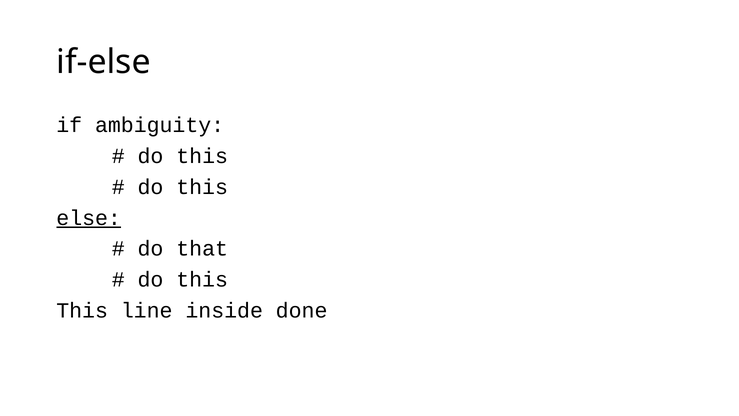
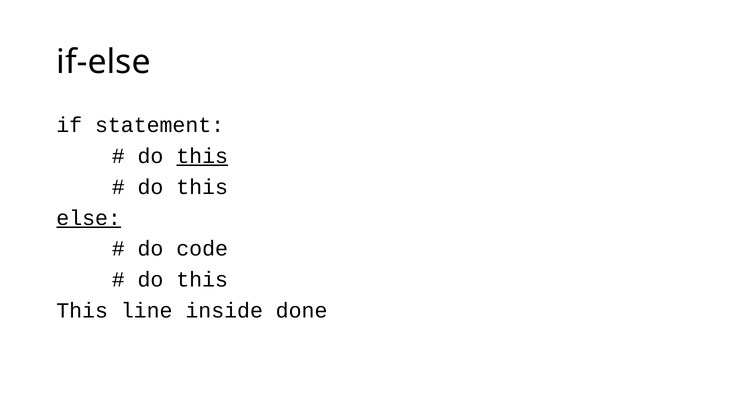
ambiguity: ambiguity -> statement (160, 125)
this underline: none -> present (202, 156)
that: that -> code (202, 249)
